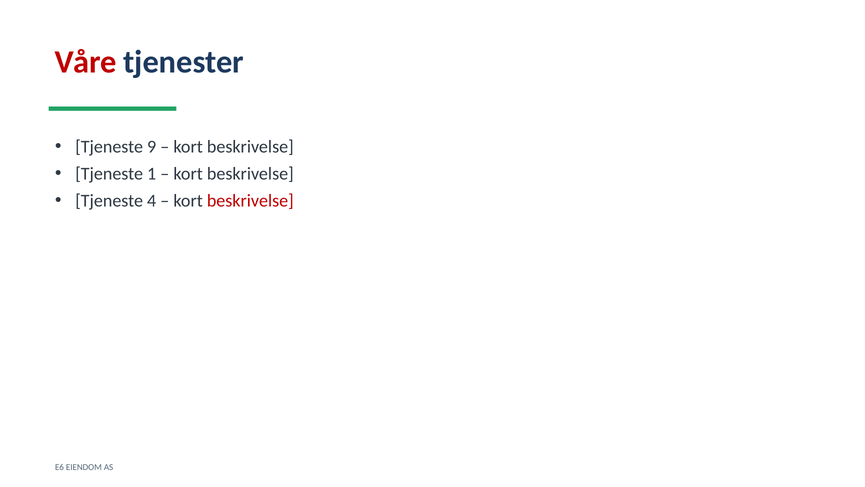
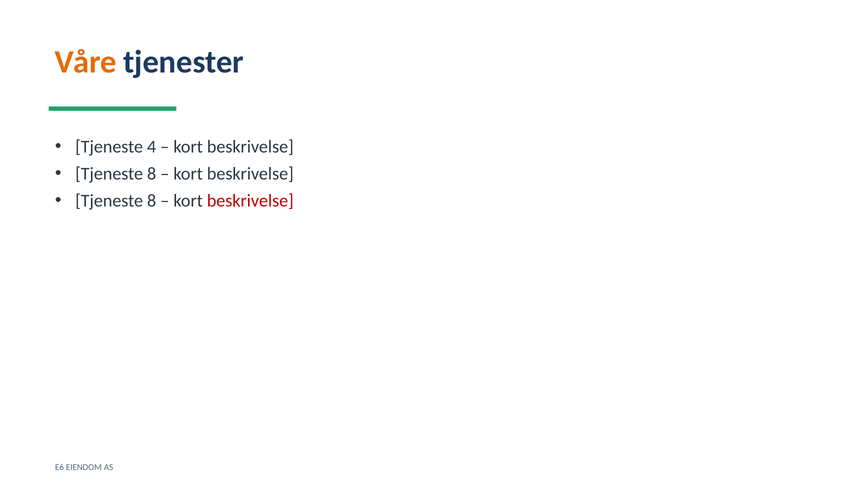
Våre colour: red -> orange (86, 62)
9: 9 -> 4 (152, 147)
1: 1 -> 8 (152, 174)
4: 4 -> 8 (152, 201)
